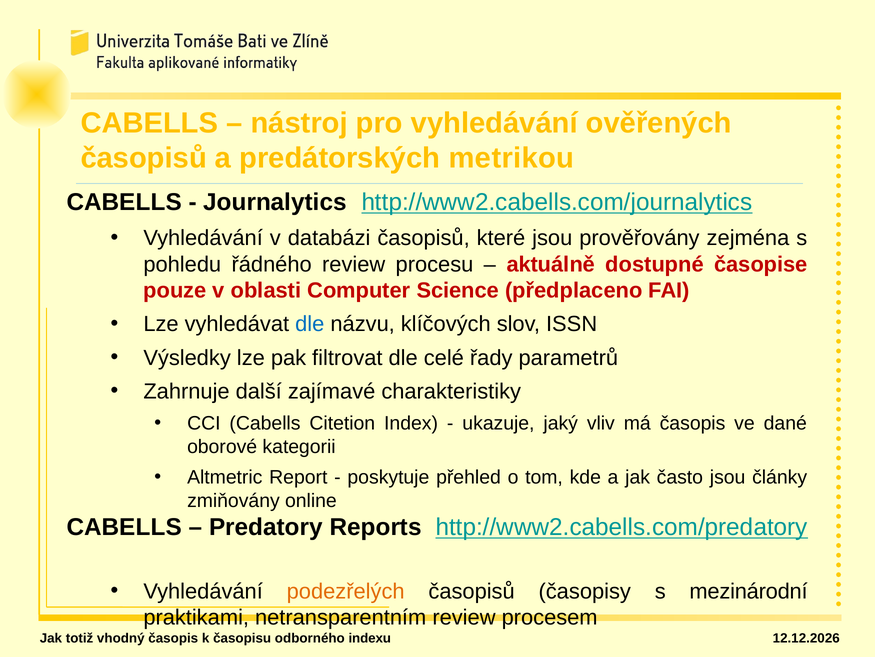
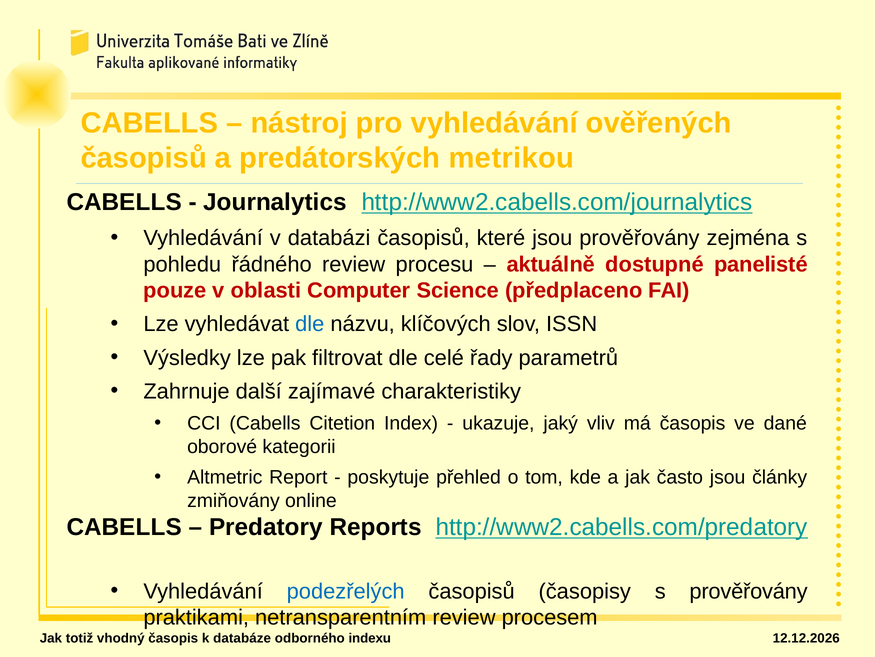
časopise: časopise -> panelisté (761, 264)
podezřelých colour: orange -> blue (346, 591)
s mezinárodní: mezinárodní -> prověřovány (749, 591)
časopisu: časopisu -> databáze (242, 638)
